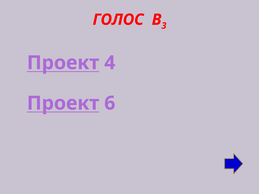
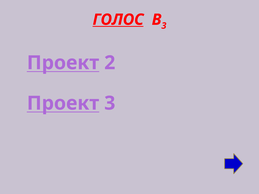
ГОЛОС underline: none -> present (118, 20)
4: 4 -> 2 (110, 63)
Проект 6: 6 -> 3 (110, 103)
